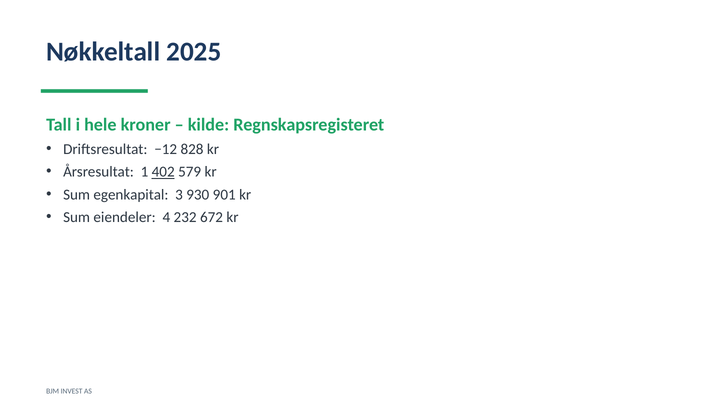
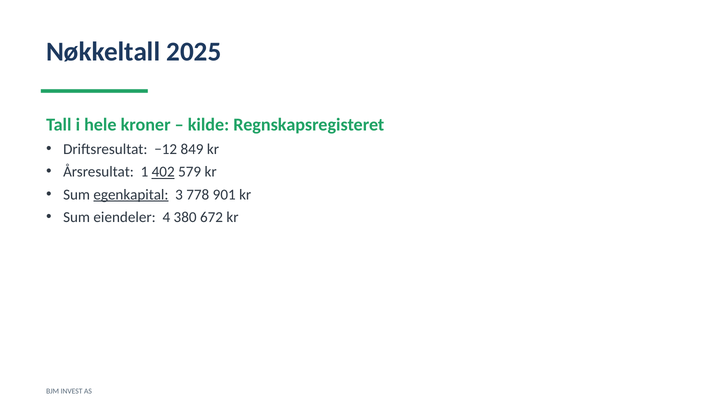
828: 828 -> 849 (192, 149)
egenkapital underline: none -> present (131, 194)
930: 930 -> 778 (198, 194)
232: 232 -> 380 (185, 217)
